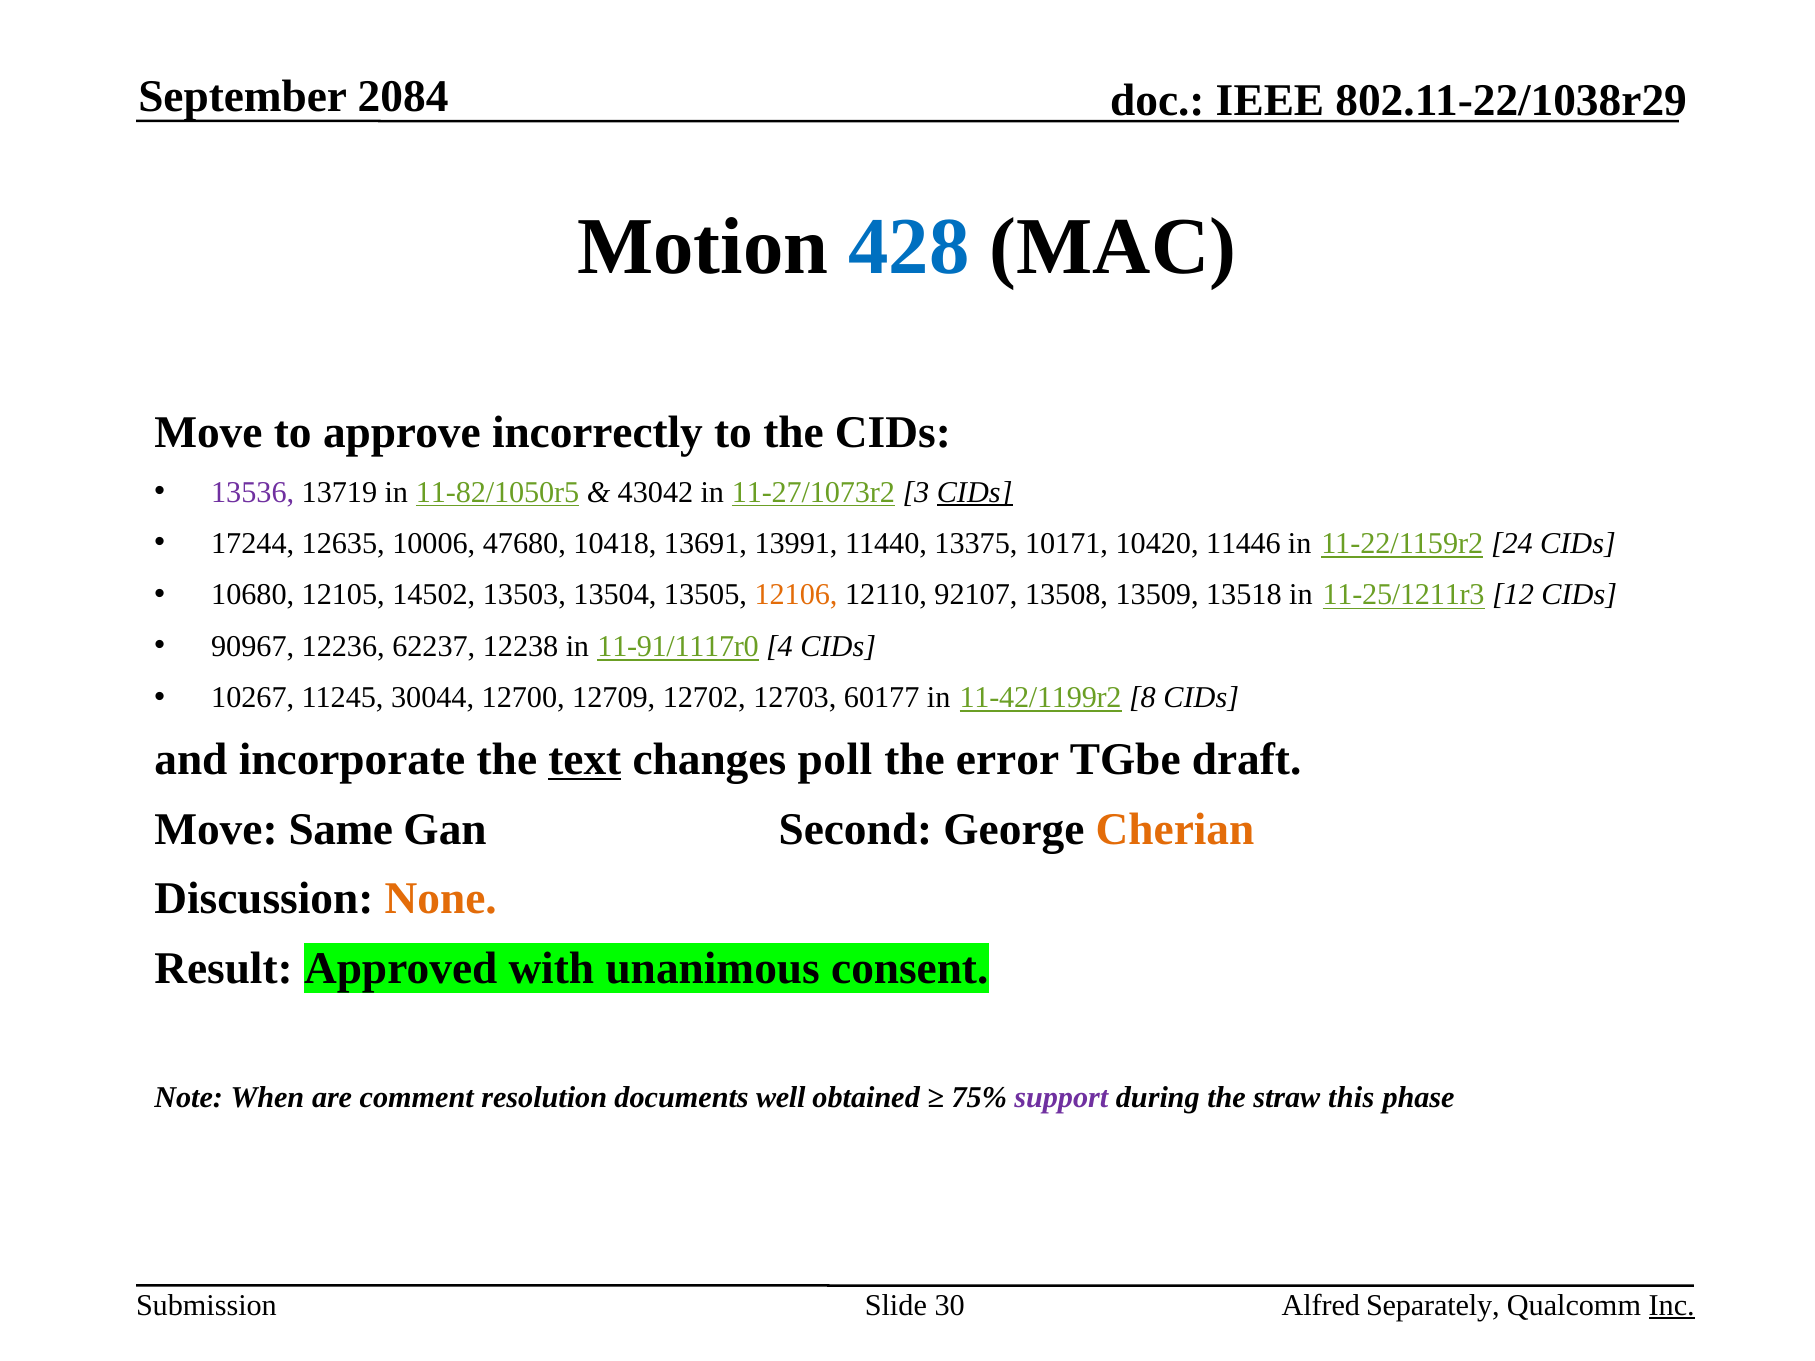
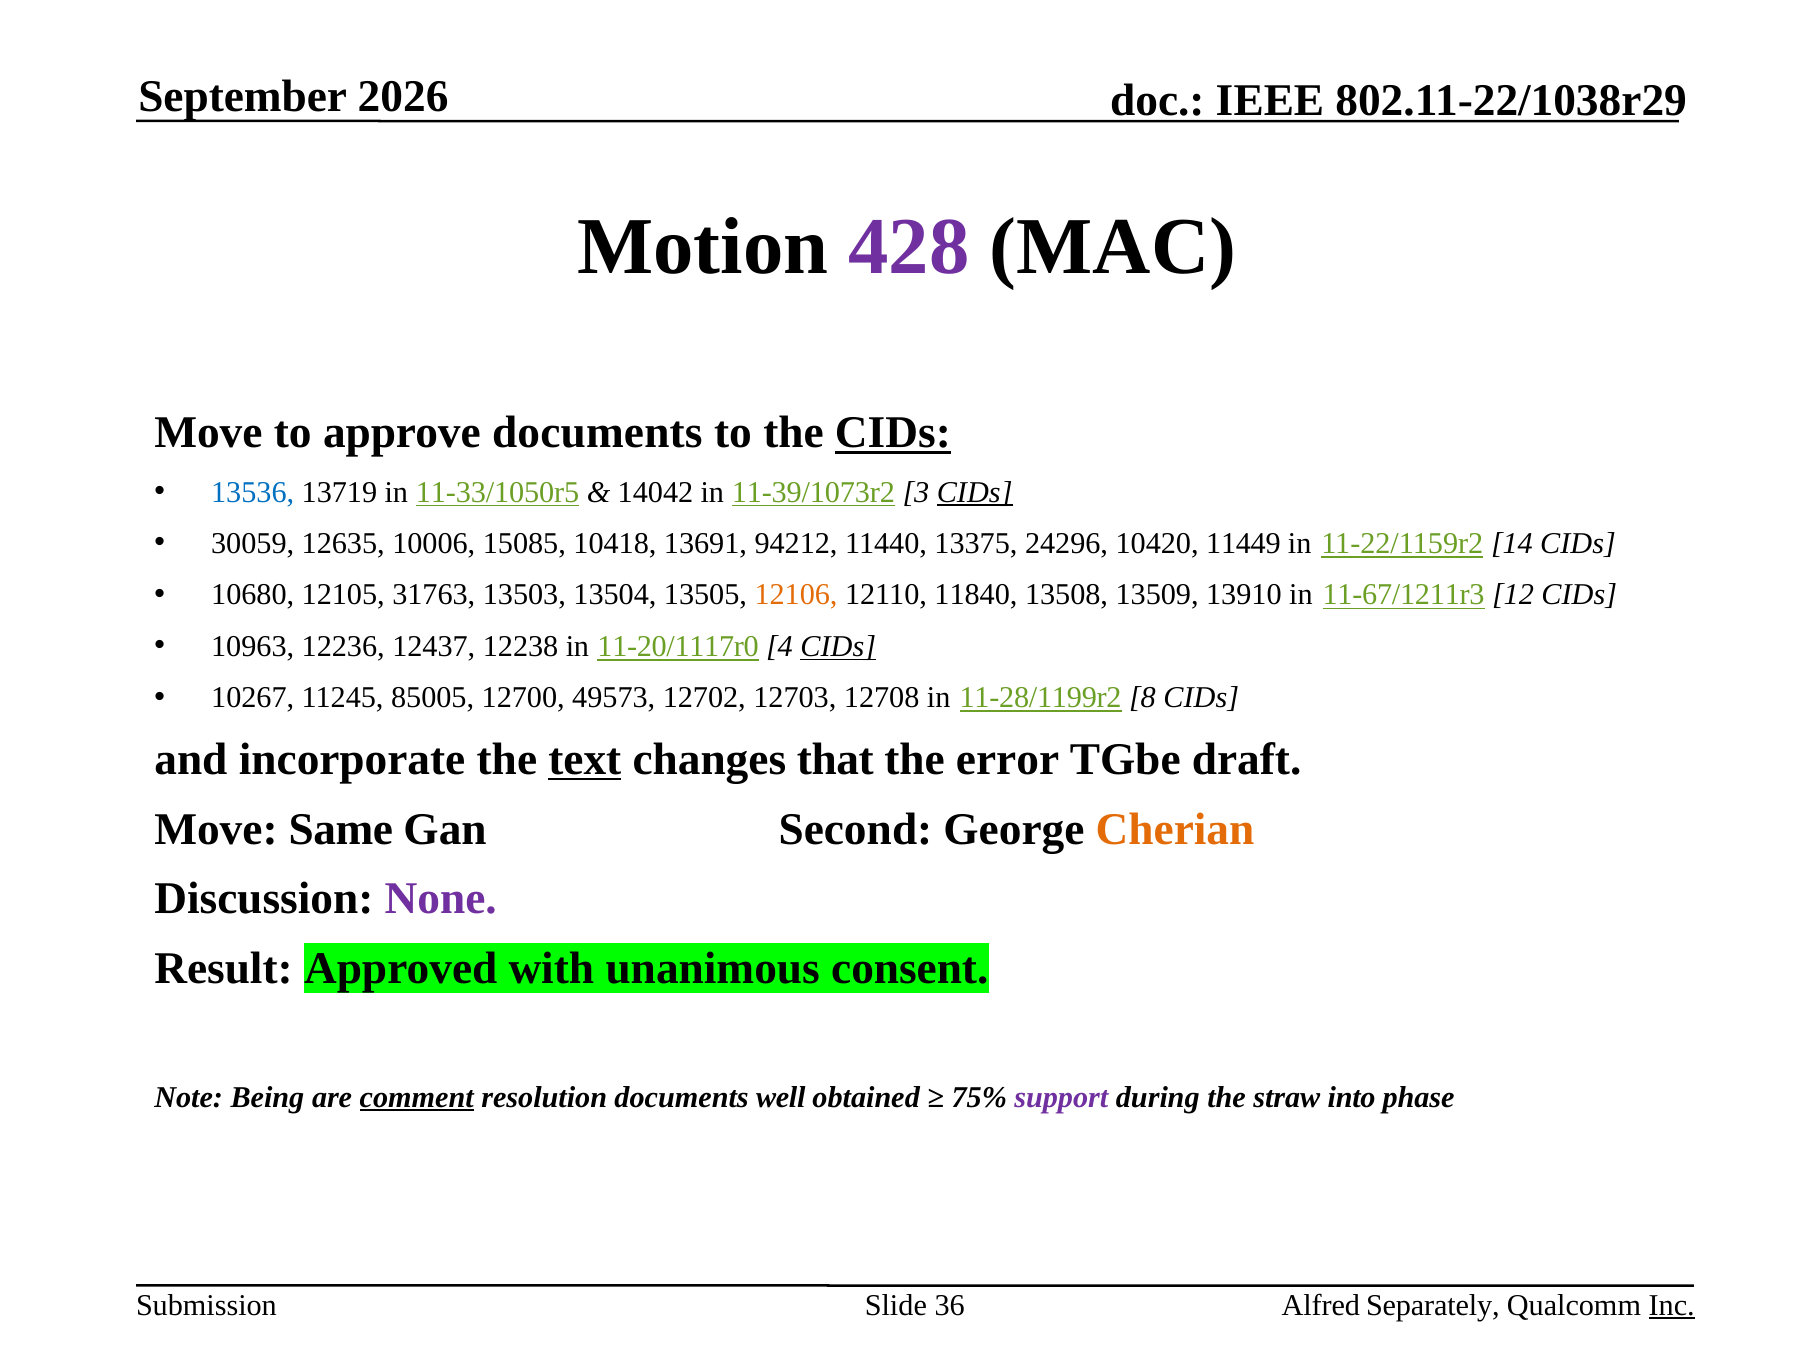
2084: 2084 -> 2026 (403, 96)
428 colour: blue -> purple (909, 247)
approve incorrectly: incorrectly -> documents (597, 433)
CIDs underline: none -> present (893, 433)
13536 colour: purple -> blue (253, 492)
11-82/1050r5: 11-82/1050r5 -> 11-33/1050r5 (498, 492)
43042: 43042 -> 14042 (656, 492)
11-27/1073r2: 11-27/1073r2 -> 11-39/1073r2 (813, 492)
17244: 17244 -> 30059 (253, 544)
47680: 47680 -> 15085 (524, 544)
13991: 13991 -> 94212 (796, 544)
10171: 10171 -> 24296 (1067, 544)
11446: 11446 -> 11449 (1243, 544)
24: 24 -> 14 (1512, 544)
14502: 14502 -> 31763 (434, 595)
92107: 92107 -> 11840 (976, 595)
13518: 13518 -> 13910 (1244, 595)
11-25/1211r3: 11-25/1211r3 -> 11-67/1211r3 (1404, 595)
90967: 90967 -> 10963 (253, 647)
62237: 62237 -> 12437 (434, 647)
11-91/1117r0: 11-91/1117r0 -> 11-20/1117r0 (678, 647)
CIDs underline: none -> present (838, 647)
30044: 30044 -> 85005 (433, 698)
12709: 12709 -> 49573 (614, 698)
60177: 60177 -> 12708 (882, 698)
11-42/1199r2: 11-42/1199r2 -> 11-28/1199r2 (1041, 698)
poll: poll -> that (835, 760)
None colour: orange -> purple (441, 899)
When: When -> Being (267, 1097)
comment underline: none -> present (417, 1097)
this: this -> into (1352, 1097)
30: 30 -> 36 (950, 1306)
